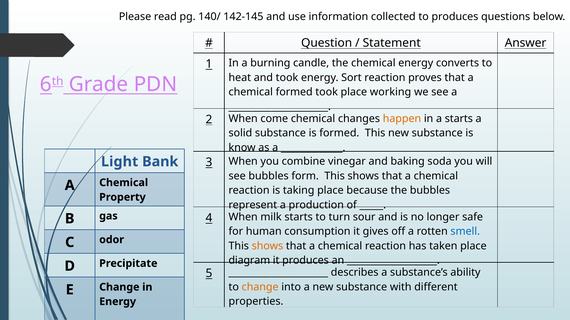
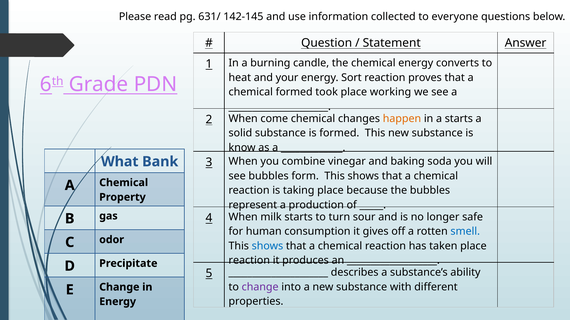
140/: 140/ -> 631/ (209, 17)
to produces: produces -> everyone (455, 17)
and took: took -> your (287, 78)
Light: Light -> What (120, 162)
shows colour: orange -> blue (267, 246)
diagram: diagram -> reaction (249, 261)
change colour: orange -> purple (260, 287)
